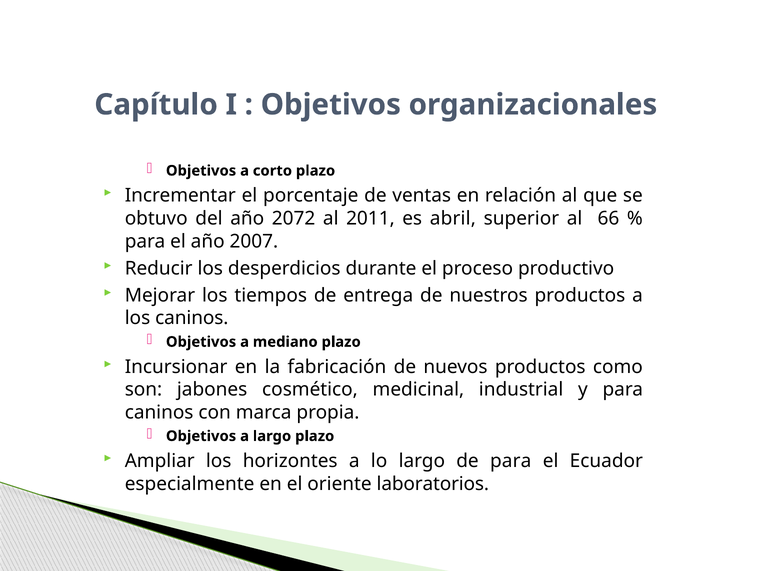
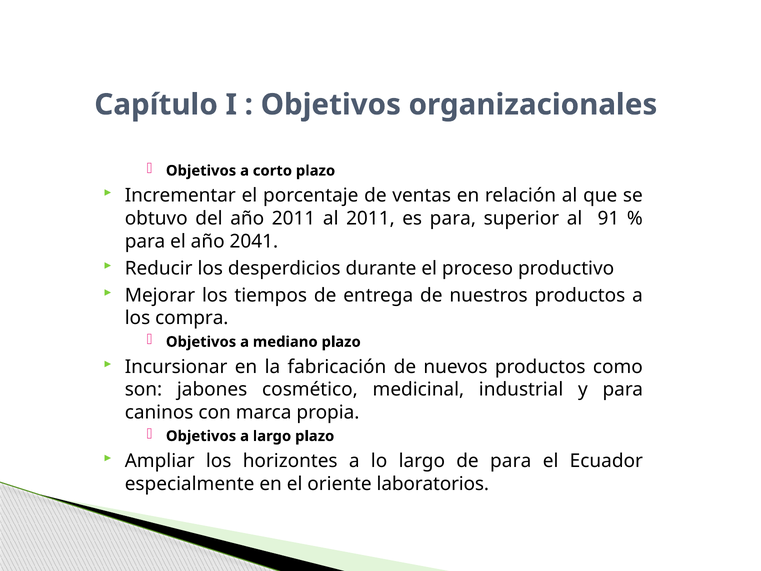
año 2072: 2072 -> 2011 (294, 218)
es abril: abril -> para (453, 218)
66: 66 -> 91 (608, 218)
2007: 2007 -> 2041 (254, 241)
los caninos: caninos -> compra (192, 318)
